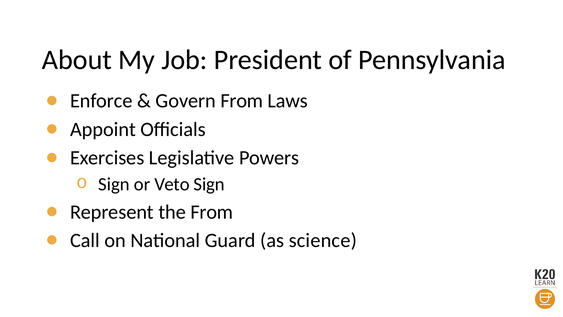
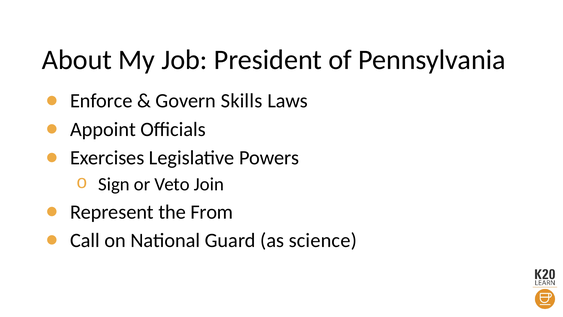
Govern From: From -> Skills (242, 101)
Veto Sign: Sign -> Join (209, 184)
